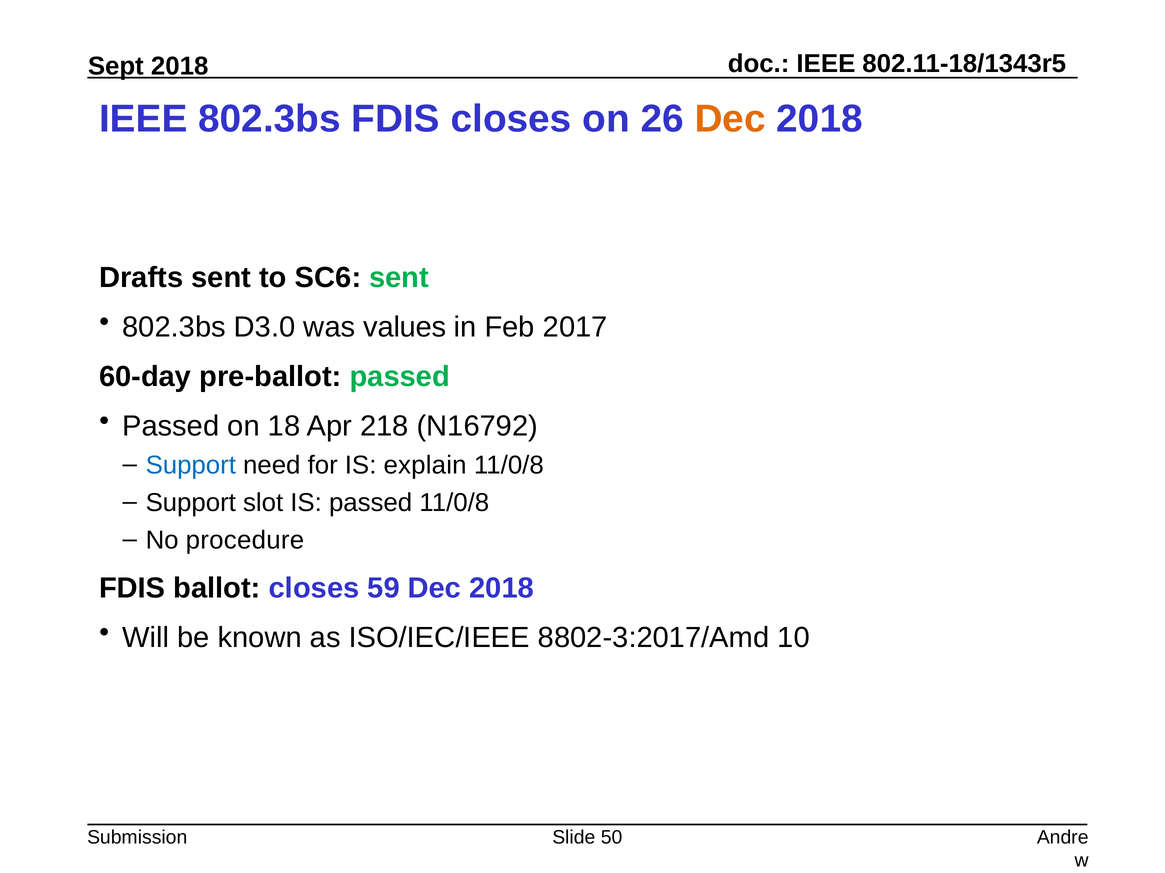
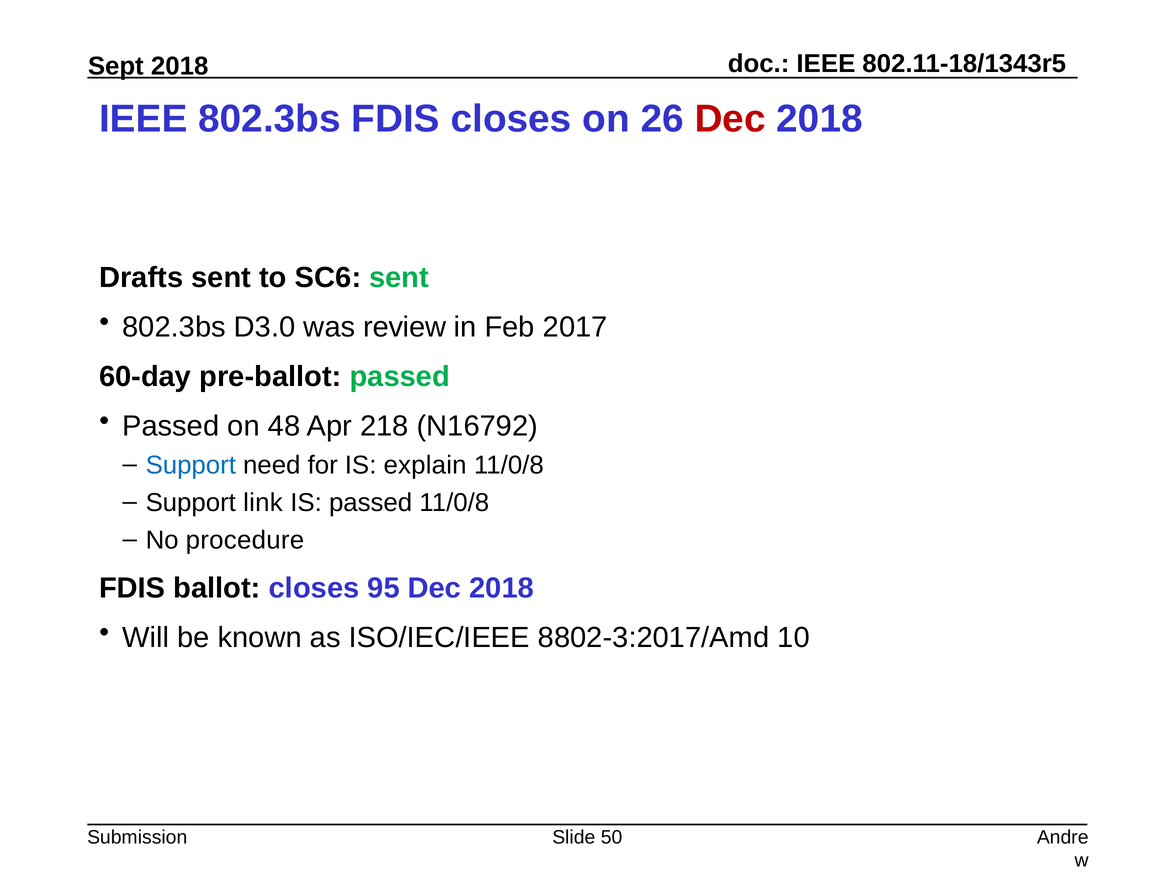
Dec colour: orange -> red (730, 119)
values: values -> review (405, 327)
18: 18 -> 48 (284, 426)
slot: slot -> link (263, 503)
59: 59 -> 95 (384, 588)
